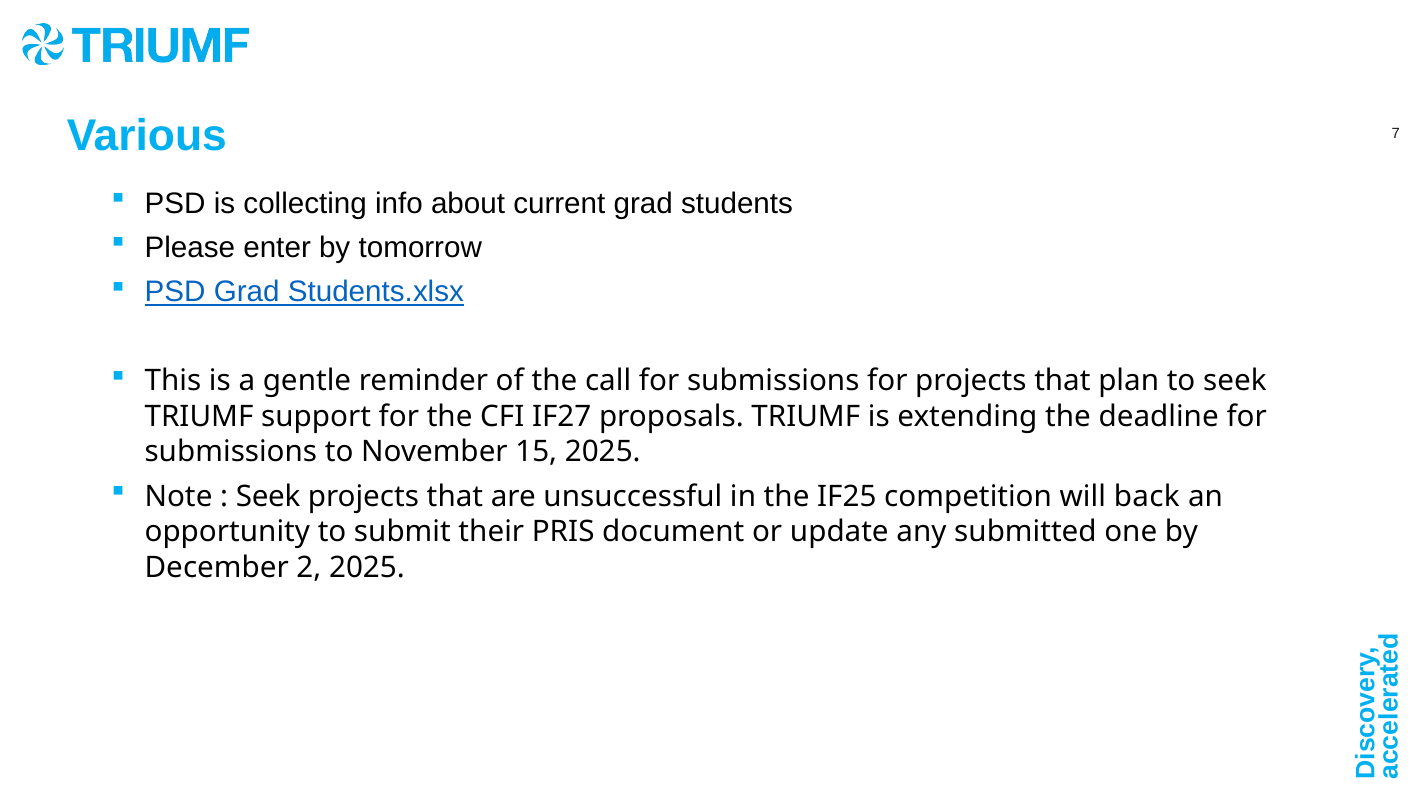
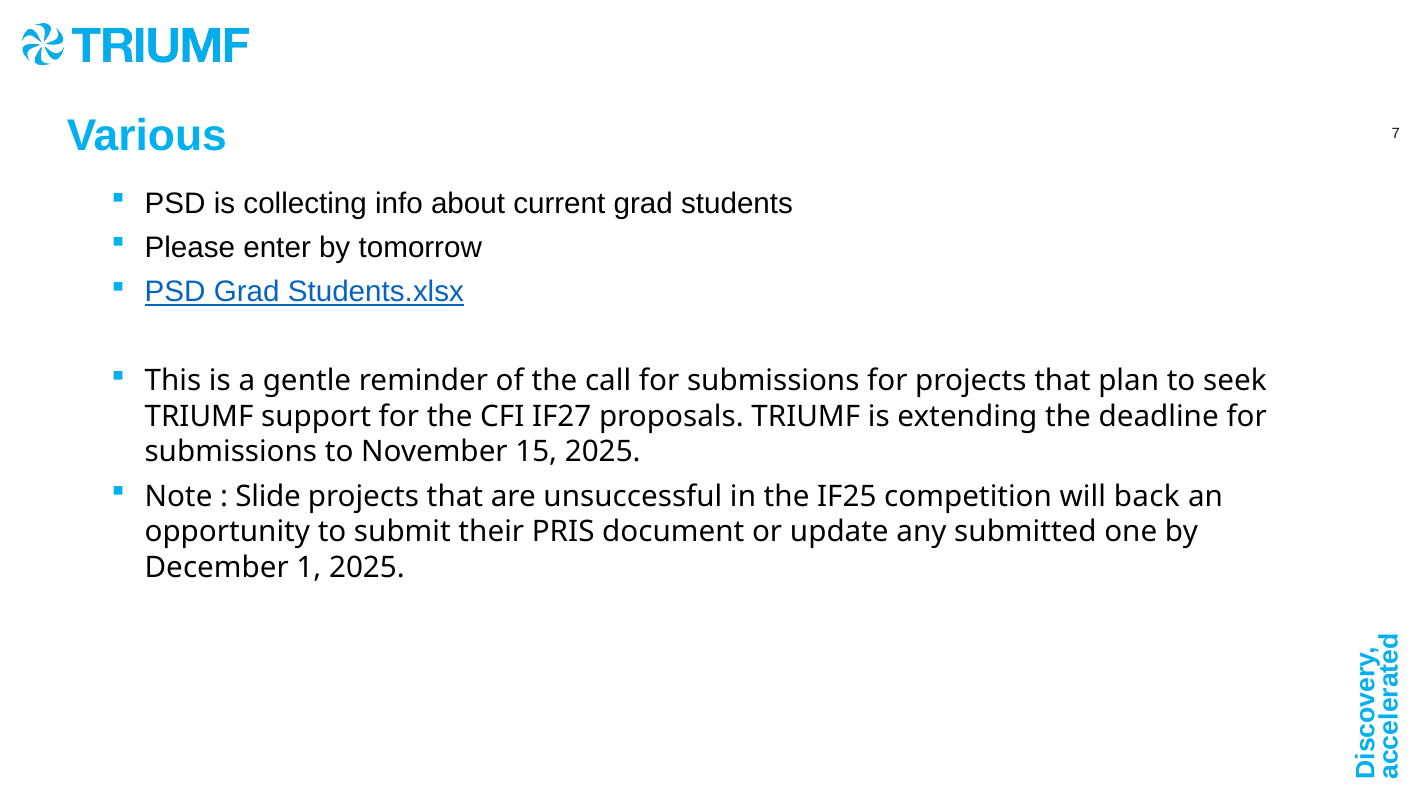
Seek: Seek -> Slide (268, 496)
2: 2 -> 1 (309, 567)
